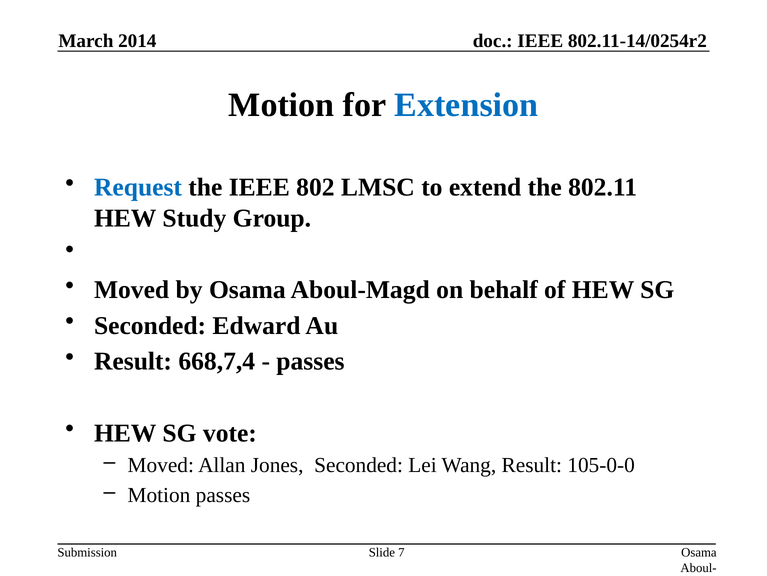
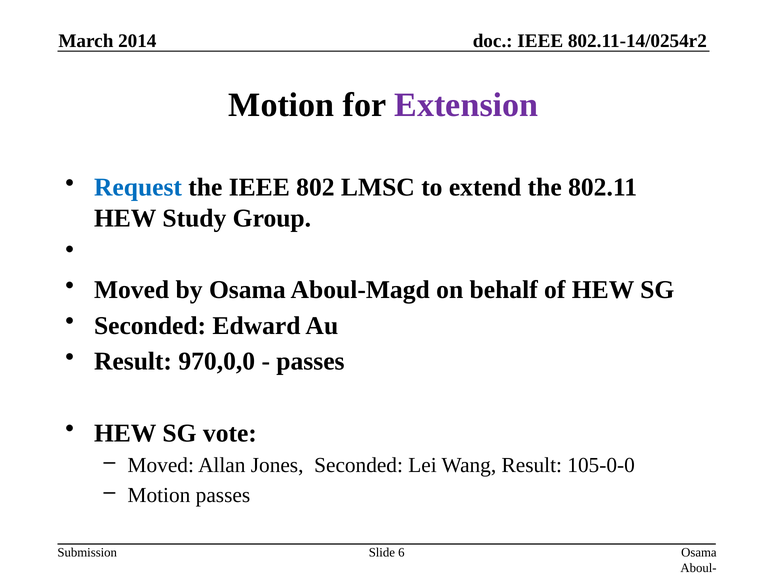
Extension colour: blue -> purple (466, 105)
668,7,4: 668,7,4 -> 970,0,0 (217, 361)
7: 7 -> 6 (401, 552)
